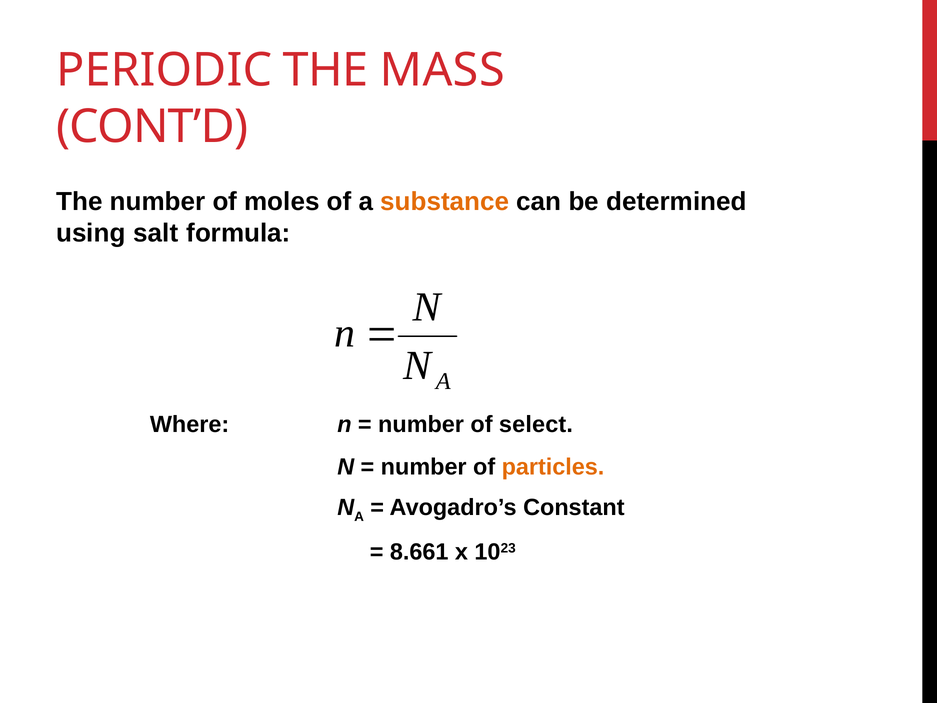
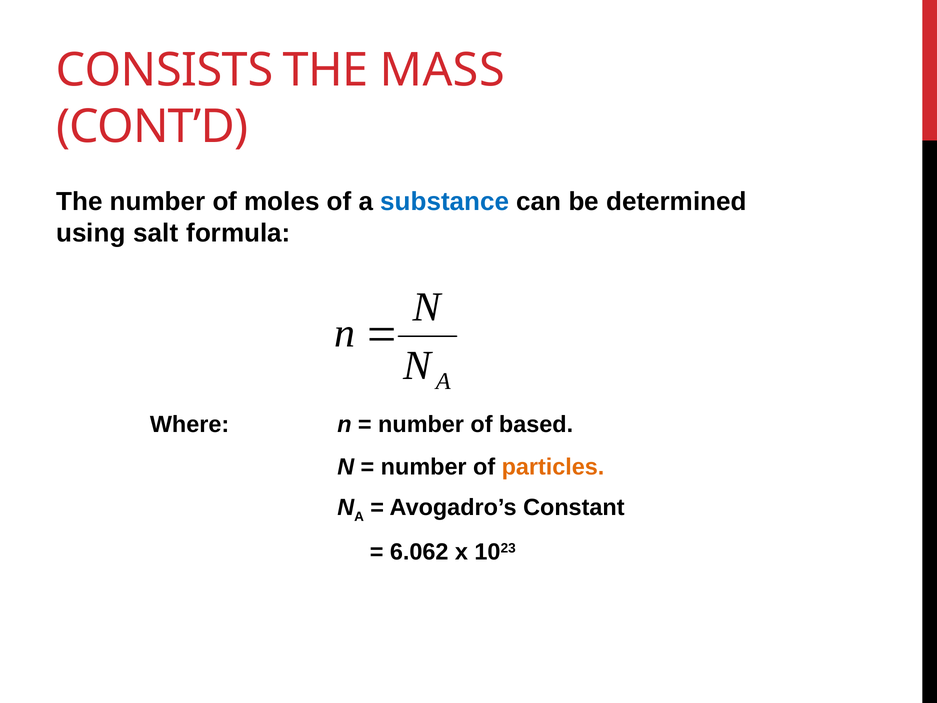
PERIODIC: PERIODIC -> CONSISTS (164, 70)
substance colour: orange -> blue (445, 202)
select: select -> based (536, 425)
8.661: 8.661 -> 6.062 (419, 552)
